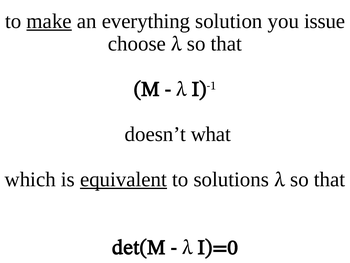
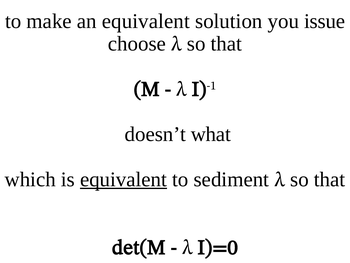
make underline: present -> none (49, 21)
an everything: everything -> equivalent (146, 21)
solutions: solutions -> sediment (231, 179)
